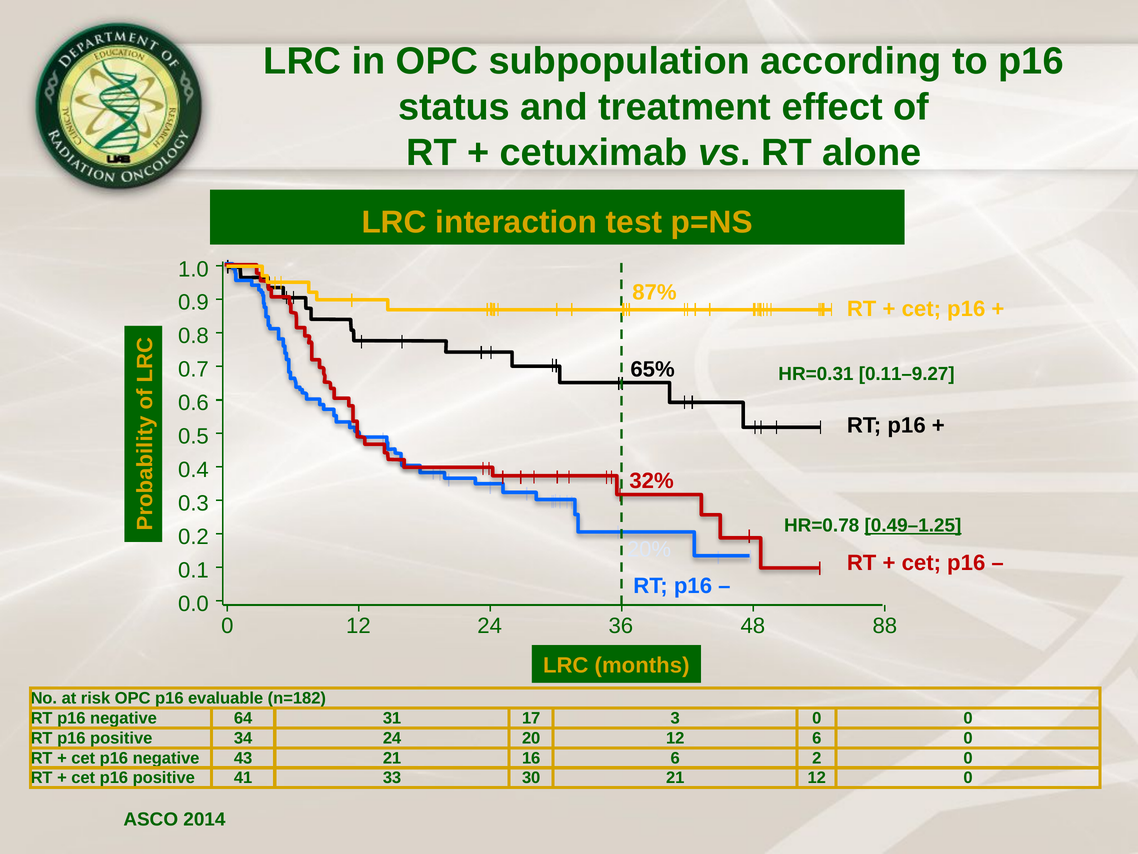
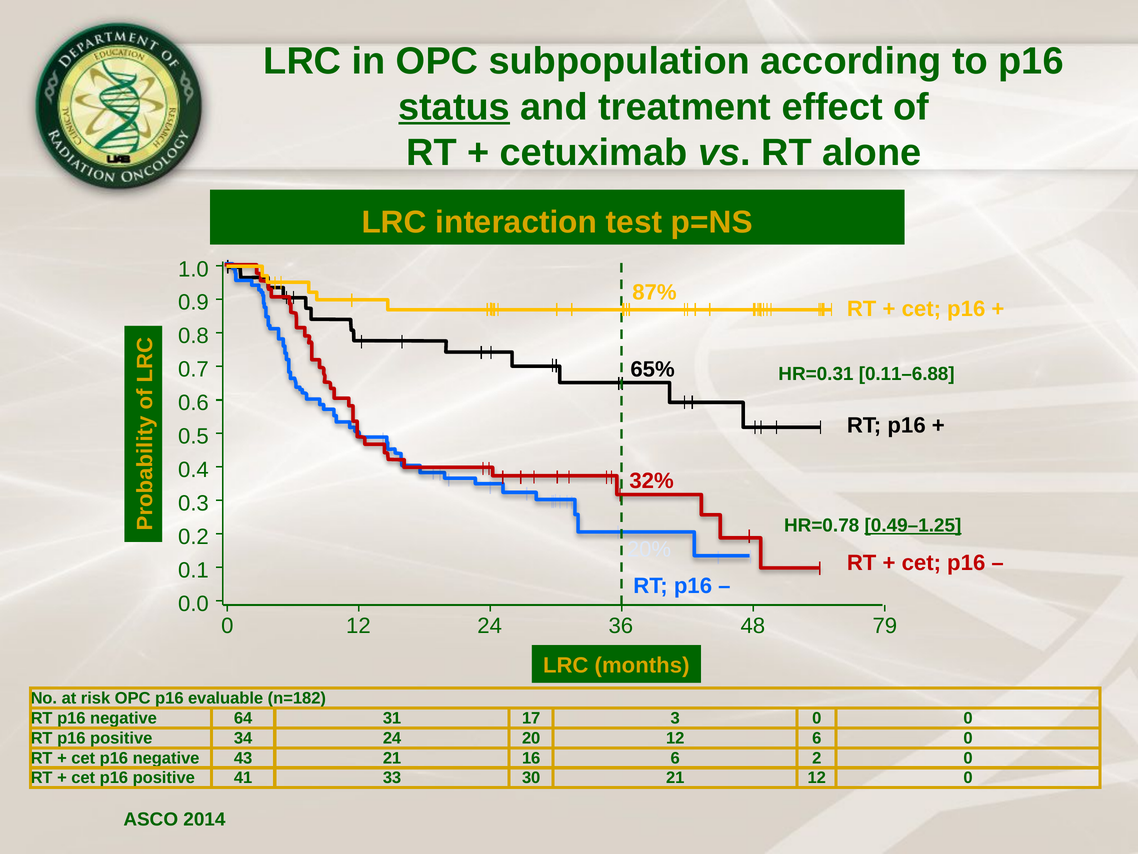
status underline: none -> present (454, 107)
0.11–9.27: 0.11–9.27 -> 0.11–6.88 (907, 374)
88: 88 -> 79 (885, 625)
